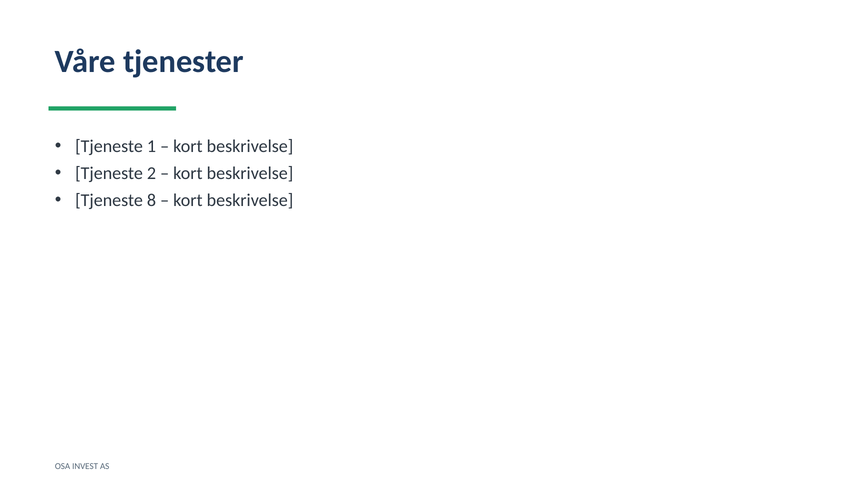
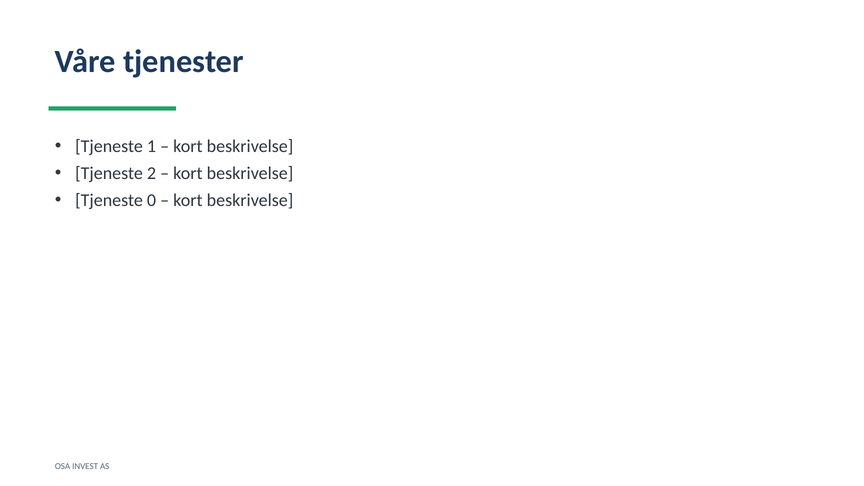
8: 8 -> 0 (151, 200)
